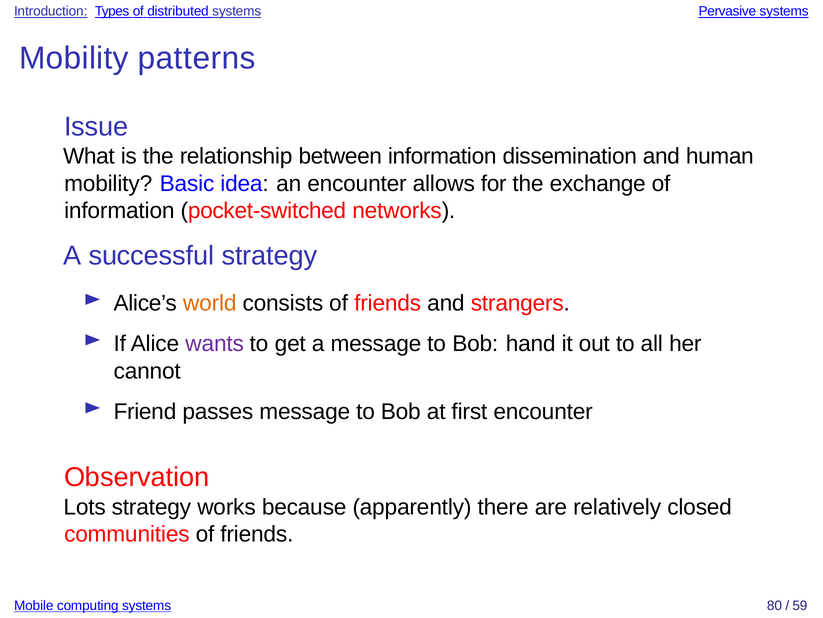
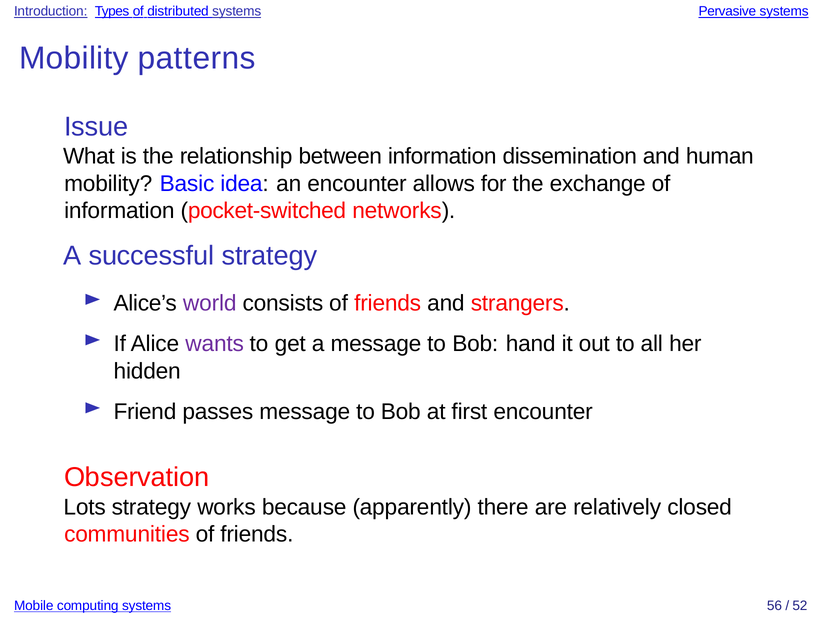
world colour: orange -> purple (210, 303)
cannot: cannot -> hidden (147, 371)
80: 80 -> 56 (774, 605)
59: 59 -> 52 (800, 605)
